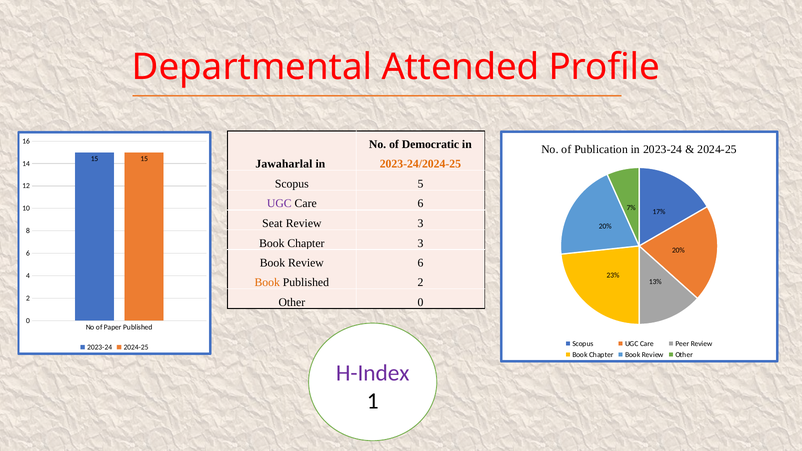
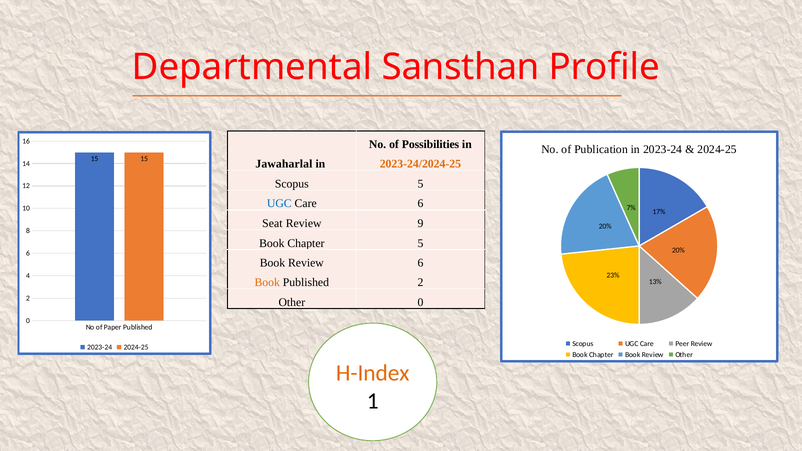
Attended: Attended -> Sansthan (461, 67)
Democratic: Democratic -> Possibilities (431, 145)
UGC colour: purple -> blue (279, 204)
Review 3: 3 -> 9 (420, 223)
Chapter 3: 3 -> 5 (420, 243)
H-Index colour: purple -> orange (373, 373)
